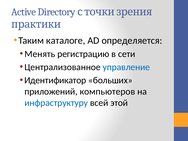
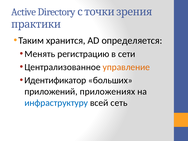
каталоге: каталоге -> хранится (66, 40)
управление colour: blue -> orange (126, 67)
компьютеров: компьютеров -> приложениях (107, 92)
этой: этой -> сеть (119, 103)
